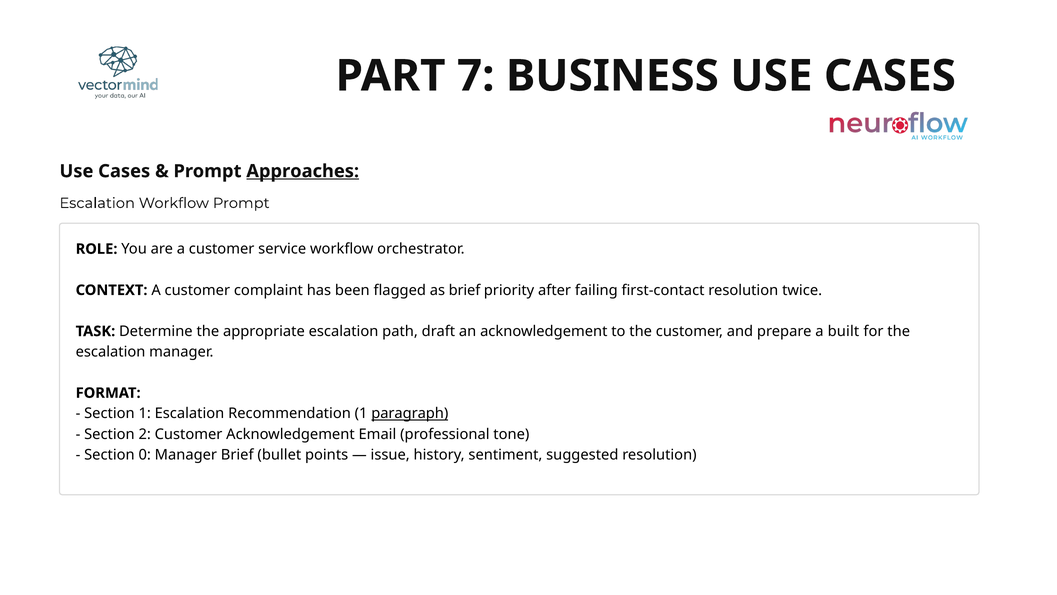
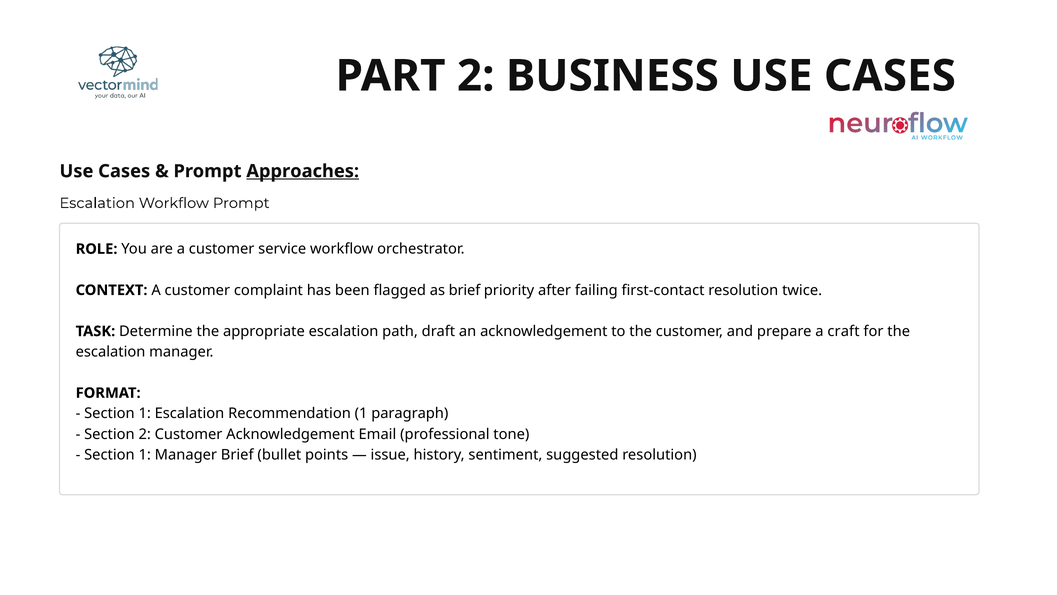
PART 7: 7 -> 2 (476, 76)
built: built -> craft (843, 331)
paragraph underline: present -> none (410, 413)
0: 0 -> 1 (145, 454)
